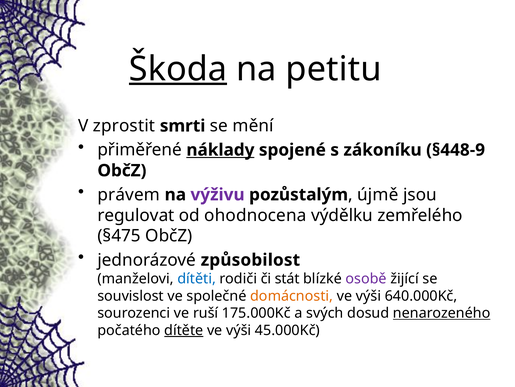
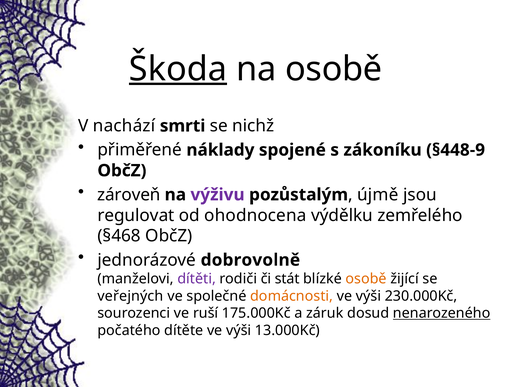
na petitu: petitu -> osobě (334, 69)
zprostit: zprostit -> nachází (124, 126)
mění: mění -> nichž (253, 126)
náklady underline: present -> none (220, 150)
právem: právem -> zároveň (129, 194)
§475: §475 -> §468 (119, 236)
způsobilost: způsobilost -> dobrovolně (250, 260)
dítěti colour: blue -> purple (197, 278)
osobě colour: purple -> orange (366, 278)
souvislost: souvislost -> veřejných (130, 295)
640.000Kč: 640.000Kč -> 230.000Kč (421, 295)
svých: svých -> záruk (325, 313)
dítěte underline: present -> none (184, 330)
45.000Kč: 45.000Kč -> 13.000Kč (287, 330)
